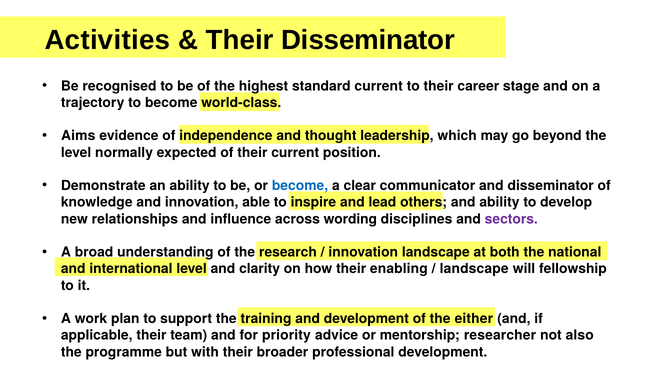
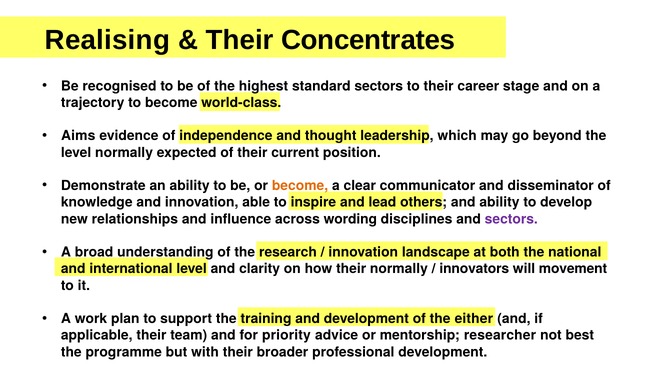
Activities: Activities -> Realising (107, 40)
Their Disseminator: Disseminator -> Concentrates (368, 40)
standard current: current -> sectors (379, 86)
become colour: blue -> orange (300, 186)
their enabling: enabling -> normally (399, 269)
landscape: landscape -> innovators (474, 269)
fellowship: fellowship -> movement (573, 269)
also: also -> best (580, 335)
